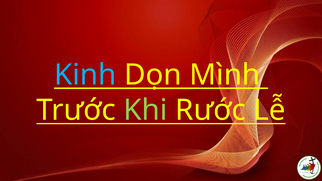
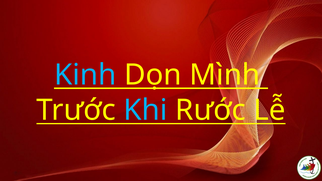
Khi colour: light green -> light blue (145, 110)
